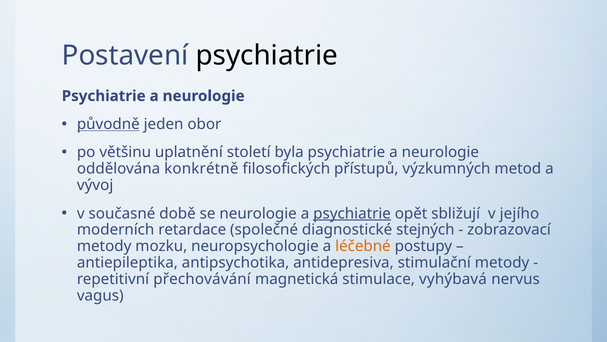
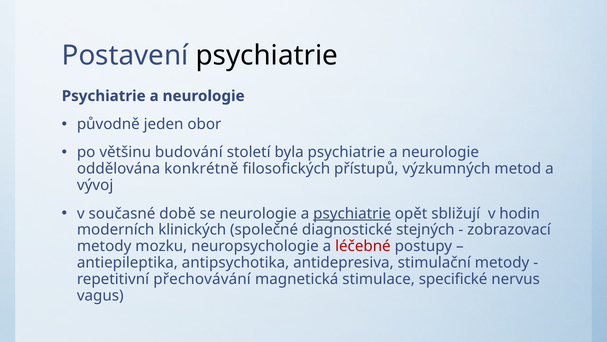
původně underline: present -> none (108, 124)
uplatnění: uplatnění -> budování (189, 152)
jejího: jejího -> hodin (520, 213)
retardace: retardace -> klinických (192, 230)
léčebné colour: orange -> red (363, 246)
vyhýbavá: vyhýbavá -> specifické (453, 279)
